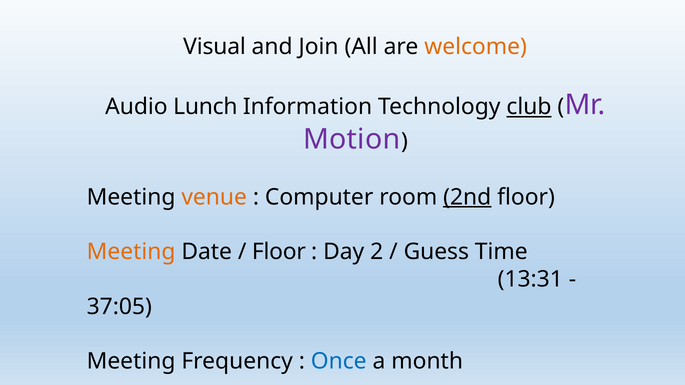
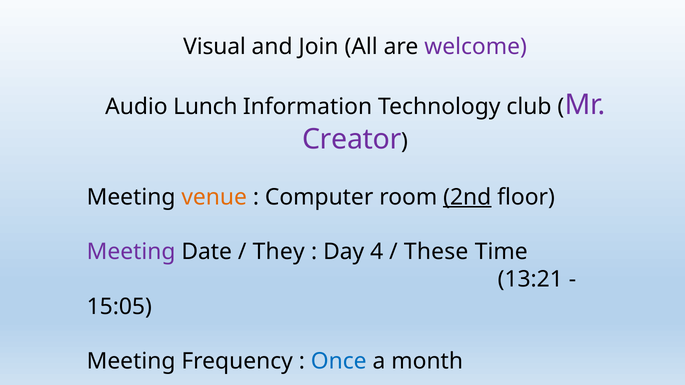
welcome colour: orange -> purple (476, 47)
club underline: present -> none (529, 107)
Motion: Motion -> Creator (352, 139)
Meeting colour: orange -> purple (131, 252)
Floor: Floor -> They (279, 252)
2: 2 -> 4 (377, 252)
Guess: Guess -> These (436, 252)
13:31: 13:31 -> 13:21 (530, 279)
37:05: 37:05 -> 15:05 (119, 307)
